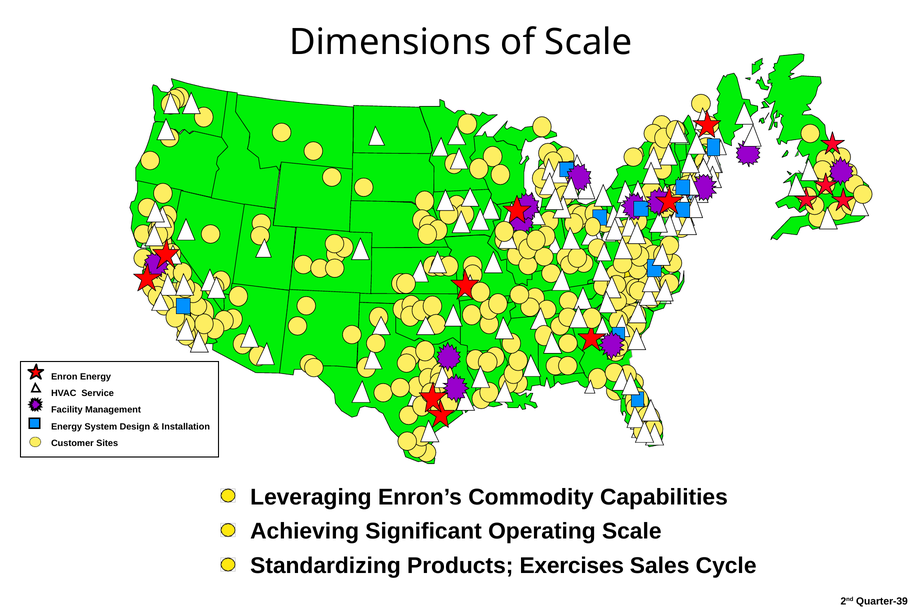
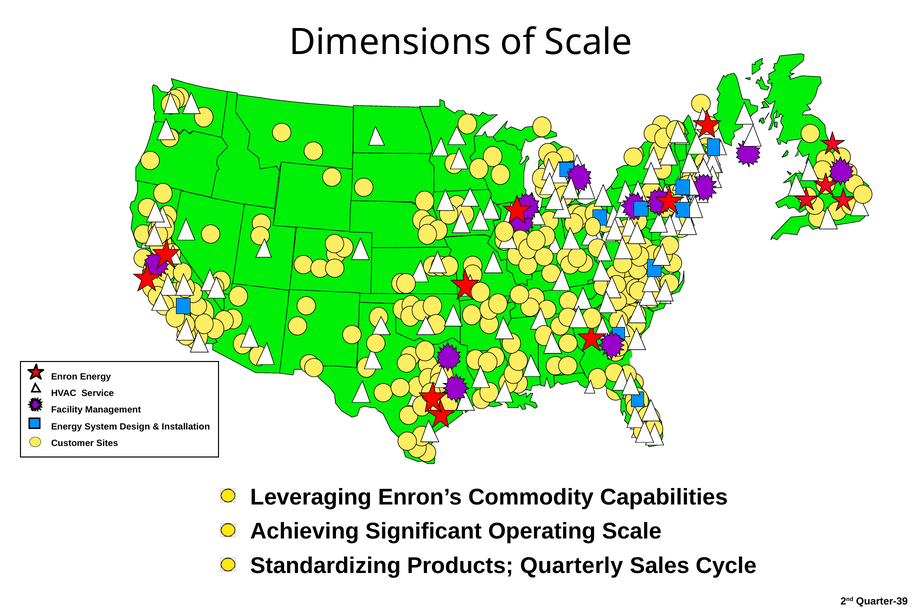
Exercises: Exercises -> Quarterly (572, 566)
